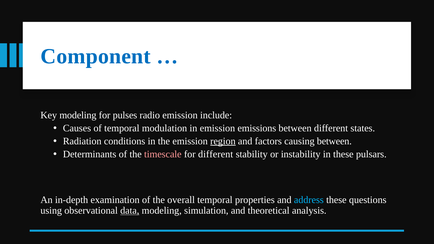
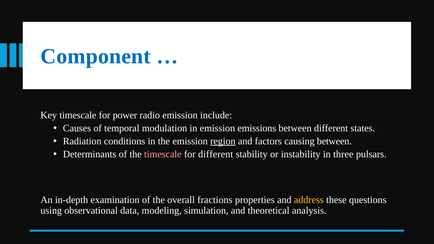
Key modeling: modeling -> timescale (78, 115)
pulses: pulses -> power (125, 115)
in these: these -> three (343, 154)
overall temporal: temporal -> fractions (215, 200)
address colour: light blue -> yellow (309, 200)
data underline: present -> none (130, 211)
